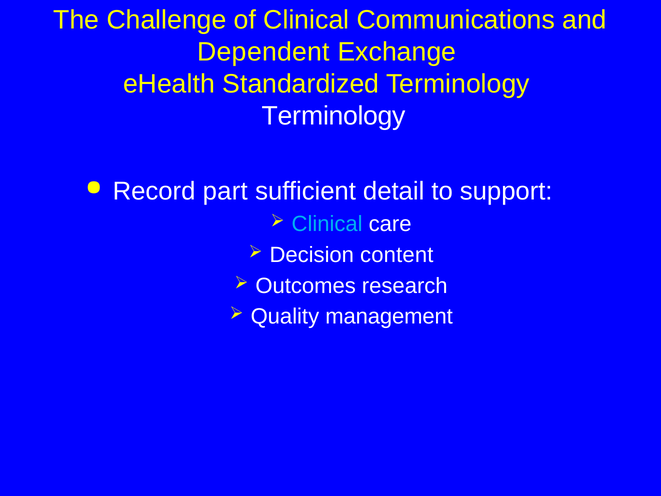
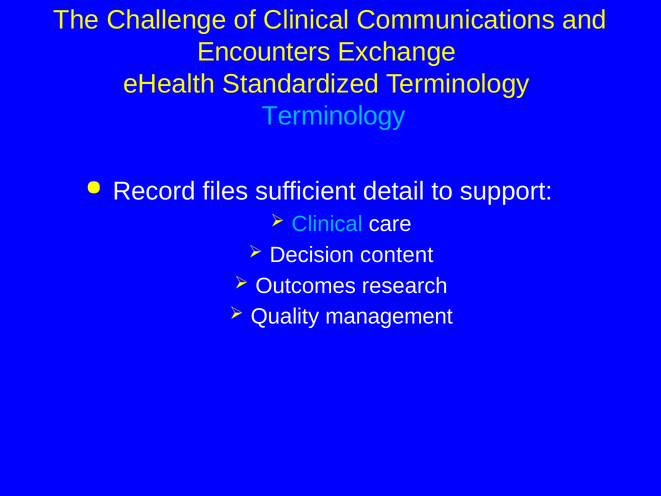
Dependent: Dependent -> Encounters (264, 52)
Terminology colour: white -> light blue (334, 116)
part: part -> files (225, 191)
